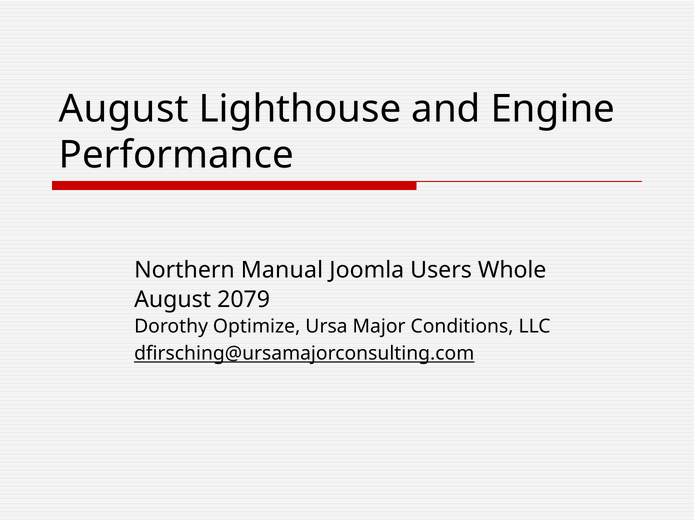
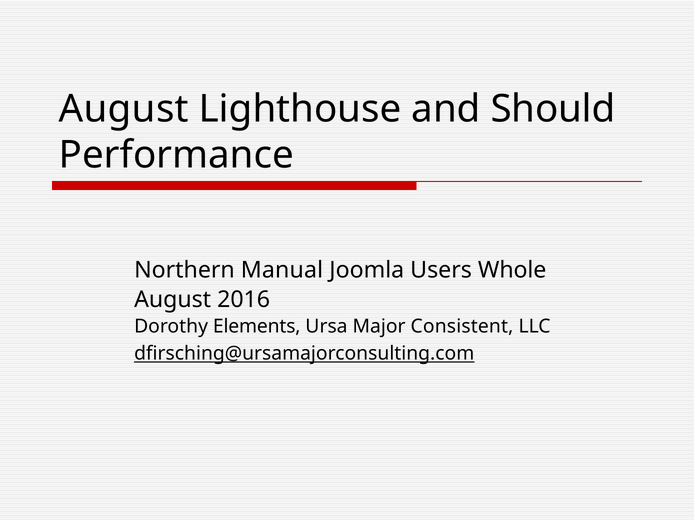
Engine: Engine -> Should (553, 109)
2079: 2079 -> 2016 (244, 300)
Optimize: Optimize -> Elements (257, 327)
Conditions: Conditions -> Consistent (462, 327)
